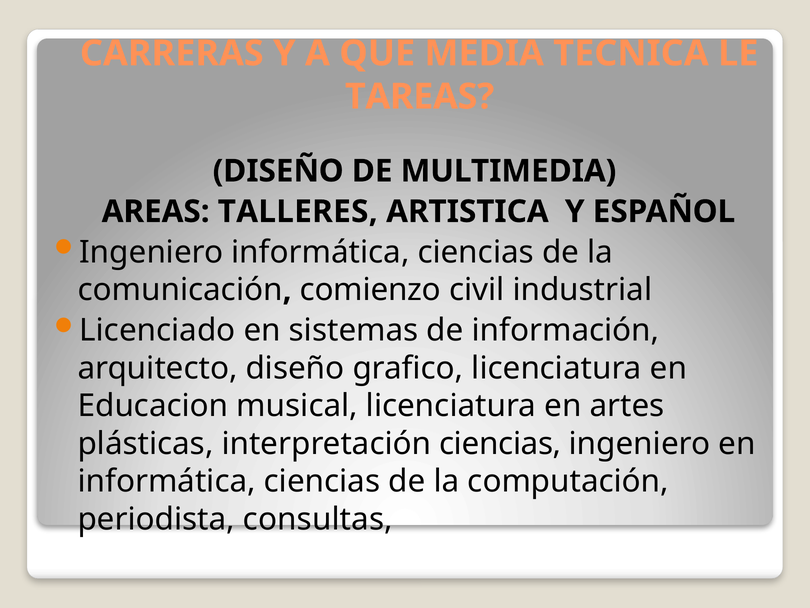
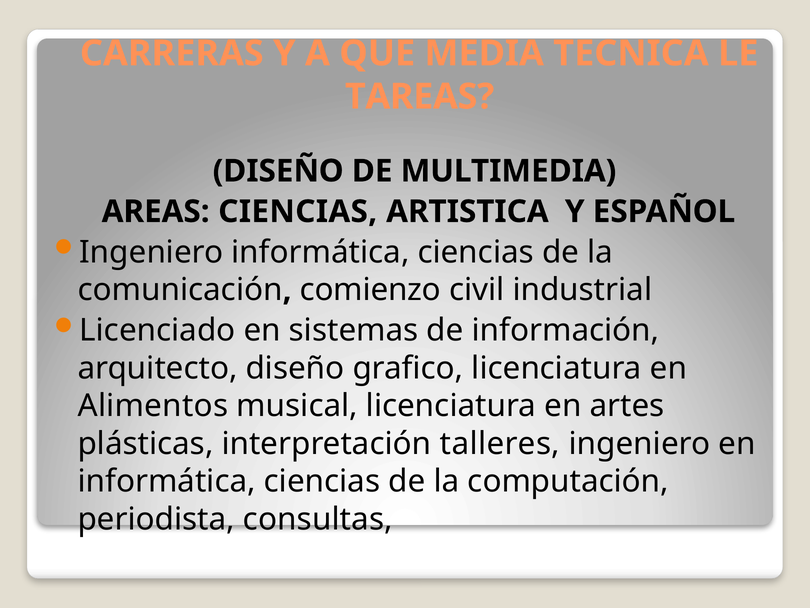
AREAS TALLERES: TALLERES -> CIENCIAS (298, 211)
Educacion: Educacion -> Alimentos (153, 406)
interpretación ciencias: ciencias -> talleres (500, 443)
